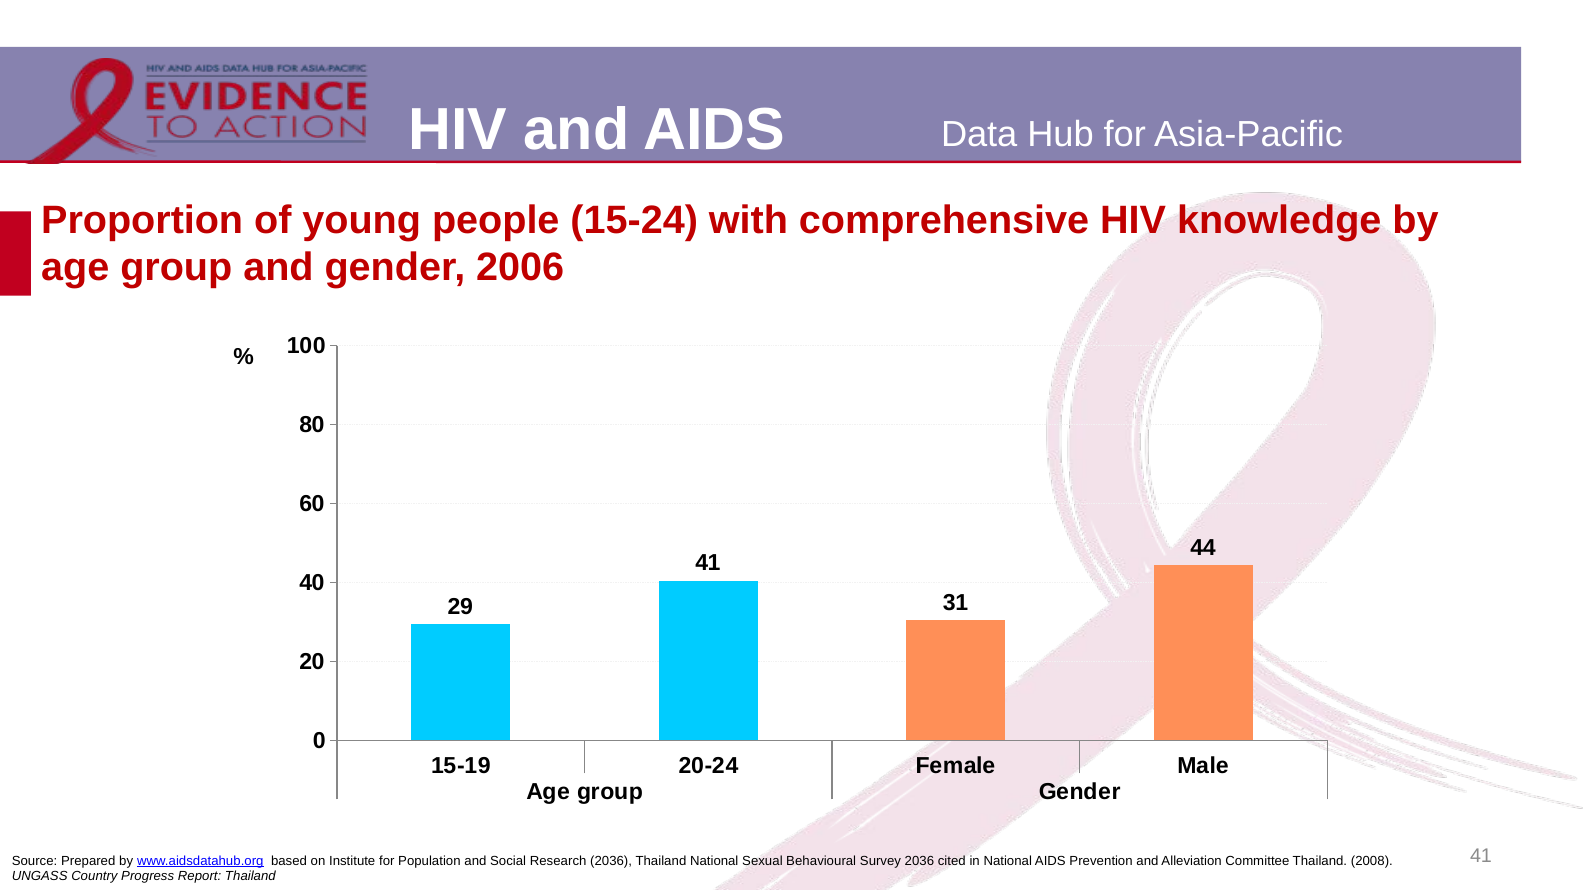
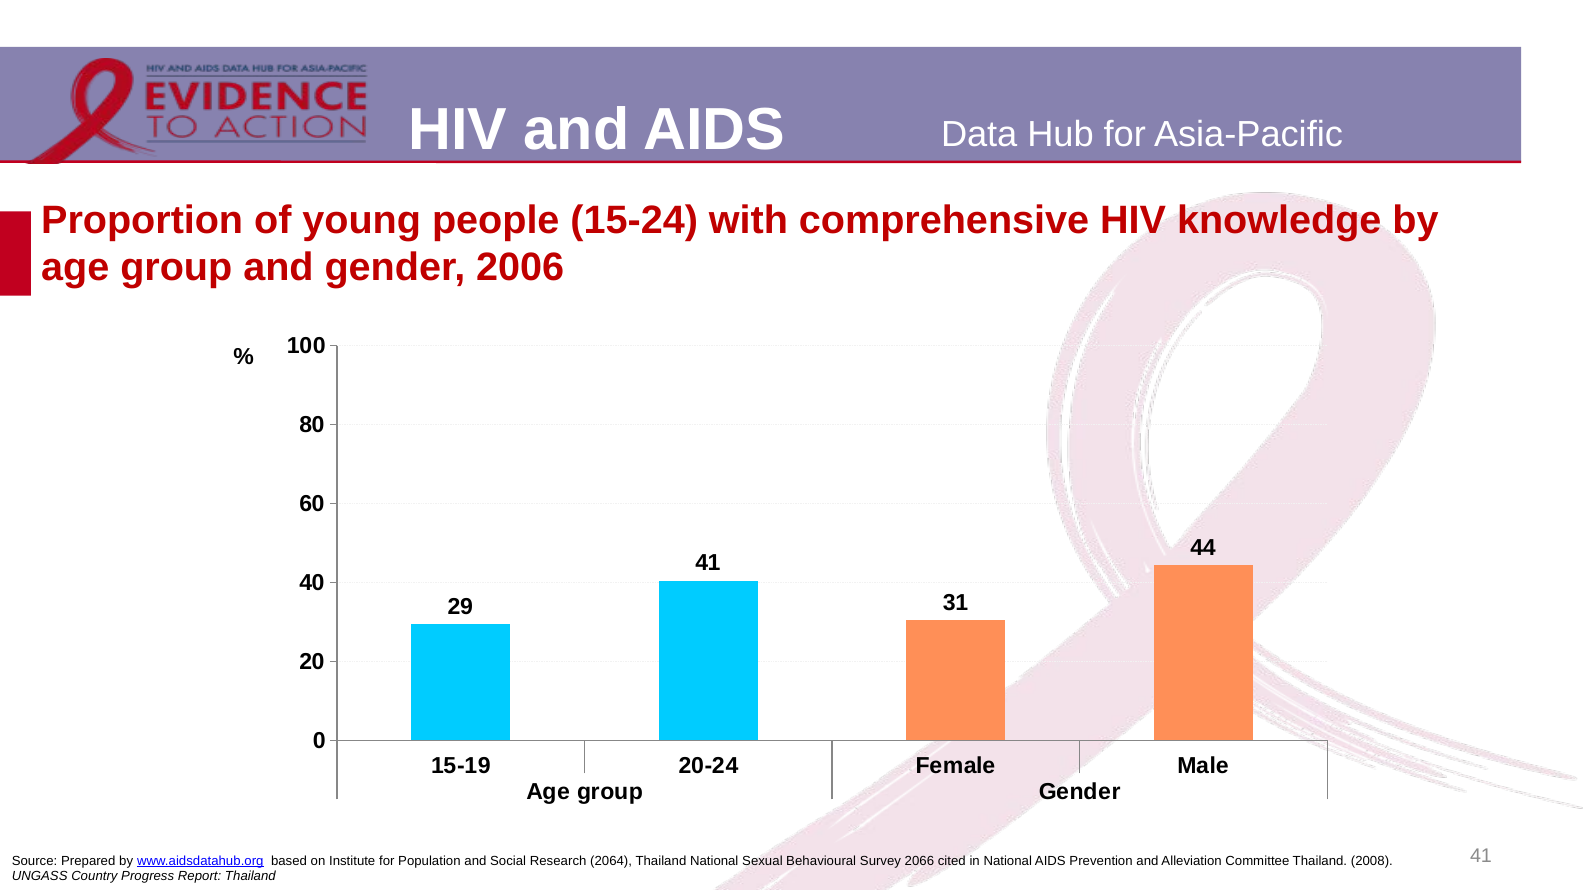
Research 2036: 2036 -> 2064 (611, 861)
Survey 2036: 2036 -> 2066 (919, 861)
